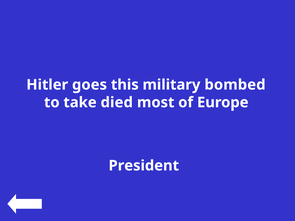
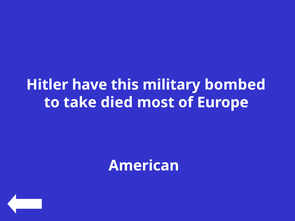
goes: goes -> have (90, 85)
President: President -> American (144, 166)
